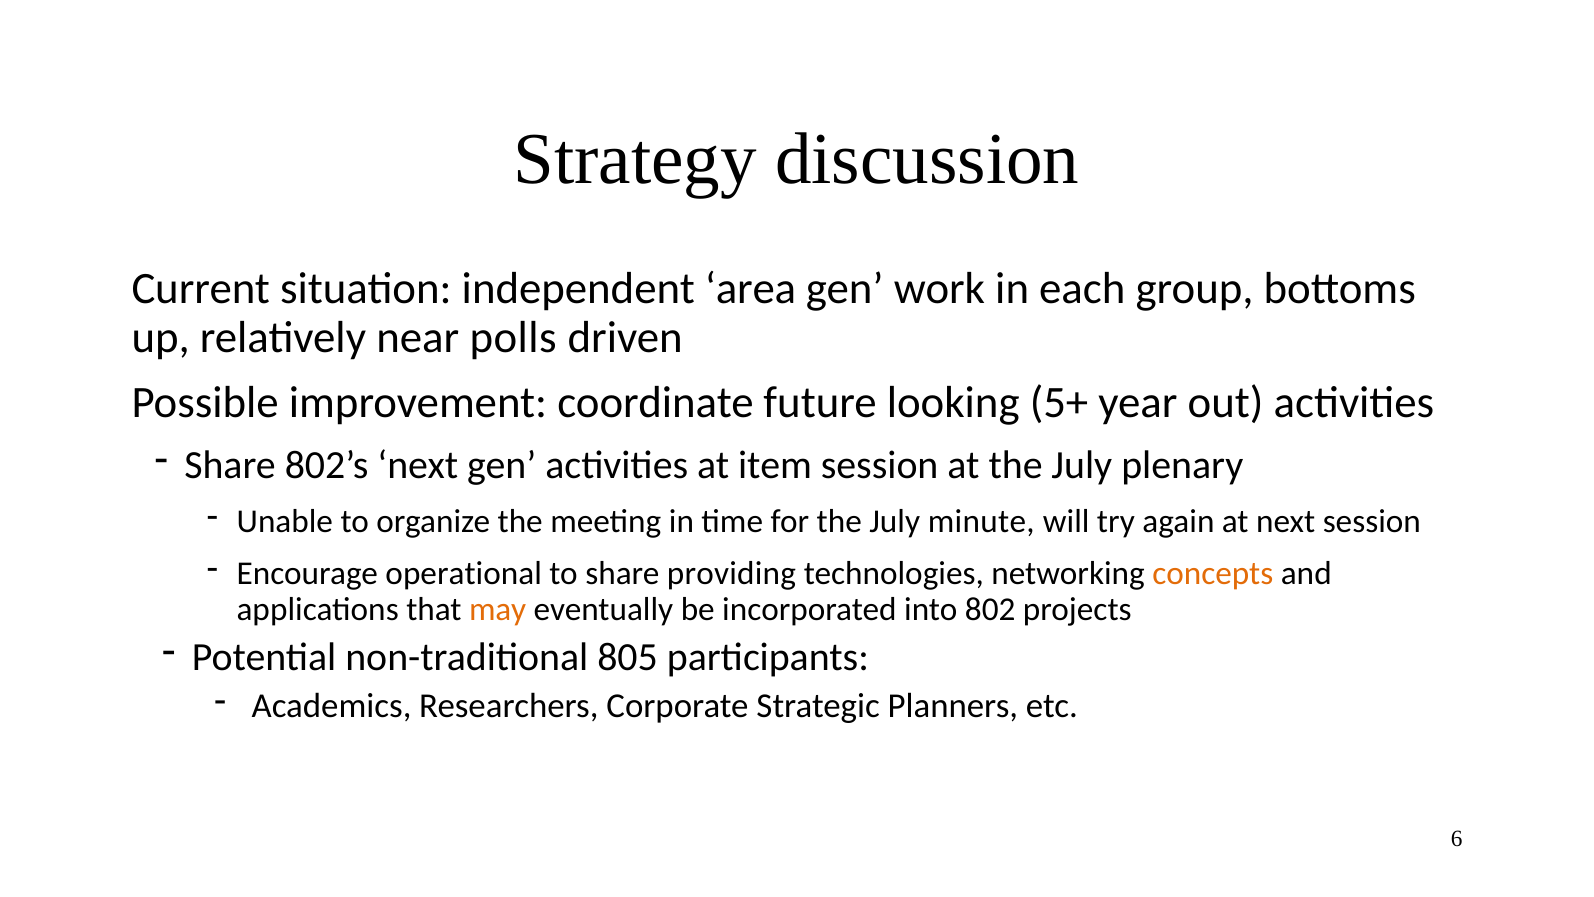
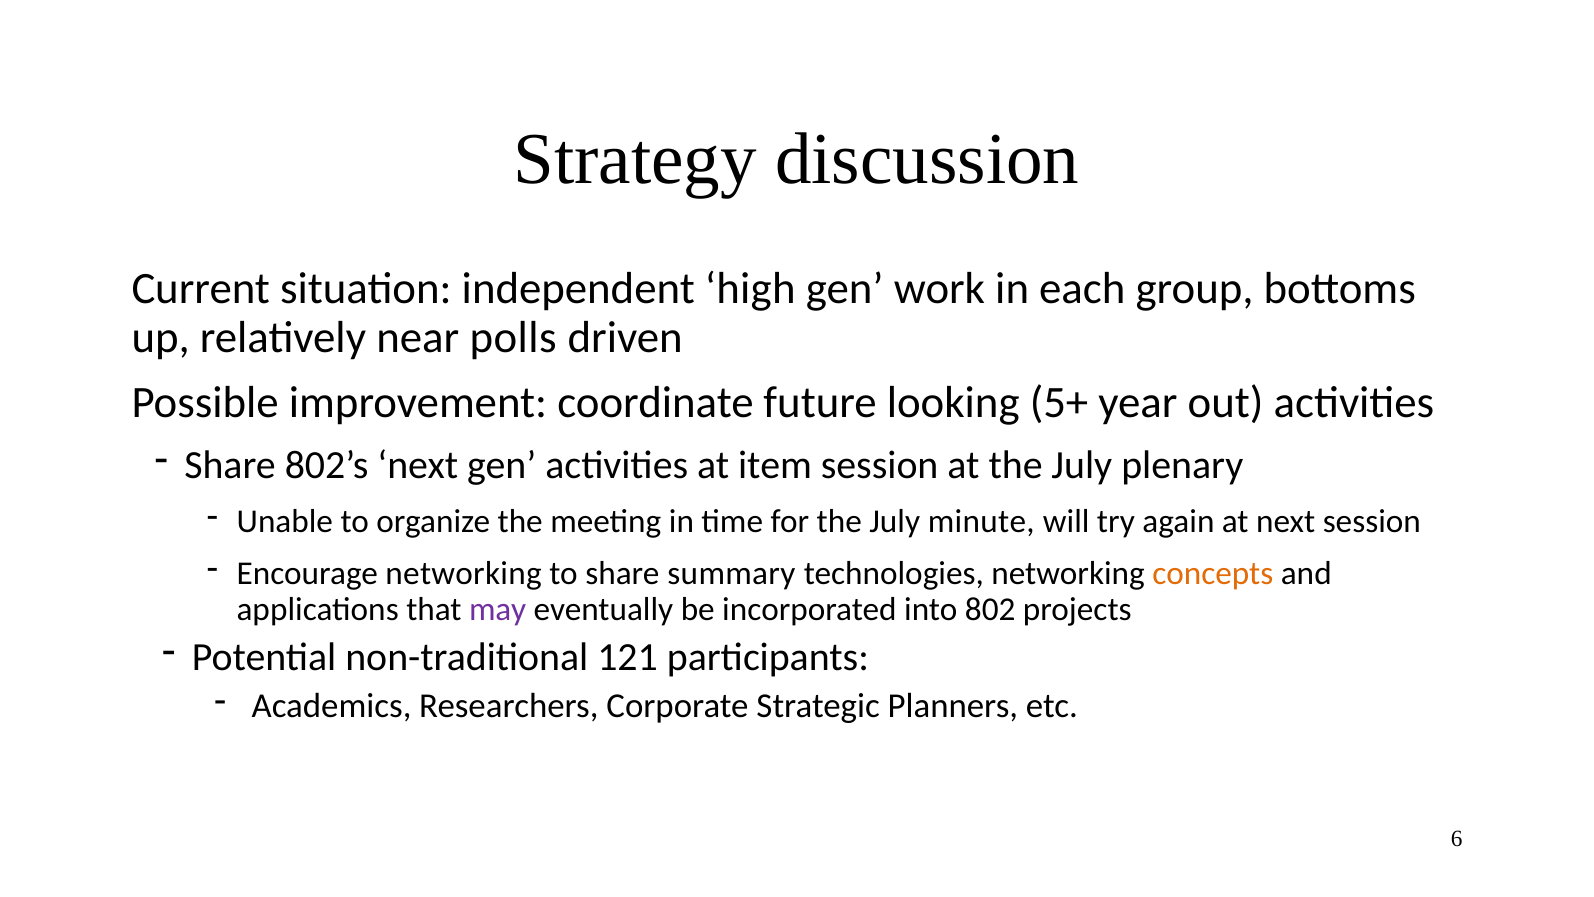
area: area -> high (750, 289)
Encourage operational: operational -> networking (464, 574)
providing: providing -> summary (731, 574)
may colour: orange -> purple (498, 609)
805: 805 -> 121 (628, 657)
